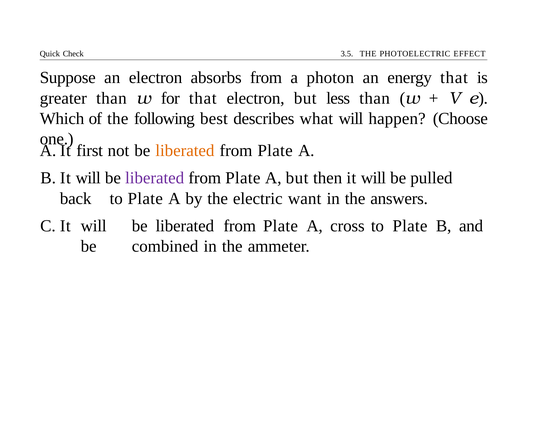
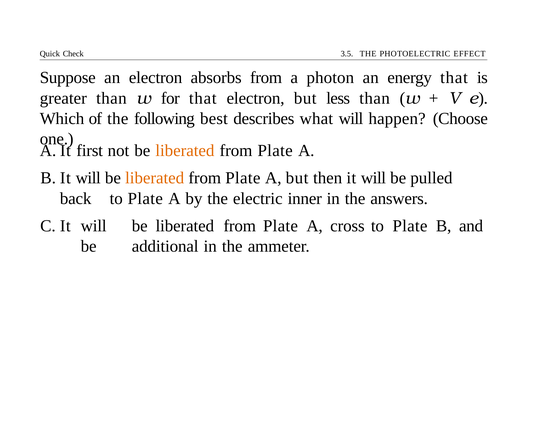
liberated colour: purple -> orange (155, 178)
want: want -> inner (305, 199)
combined: combined -> additional (165, 247)
